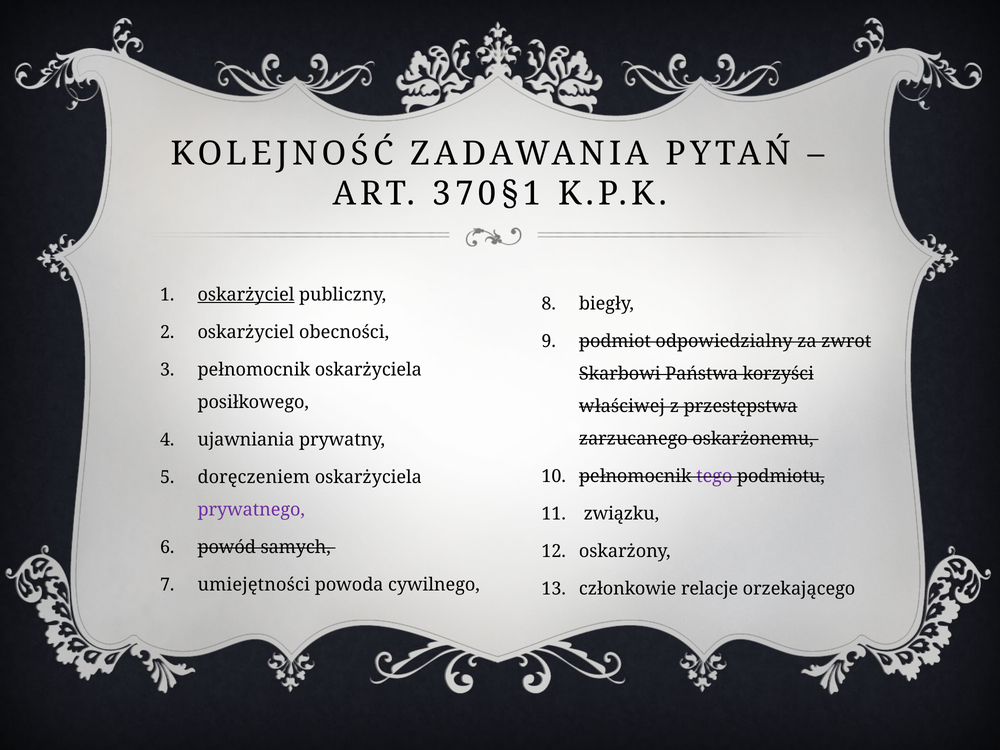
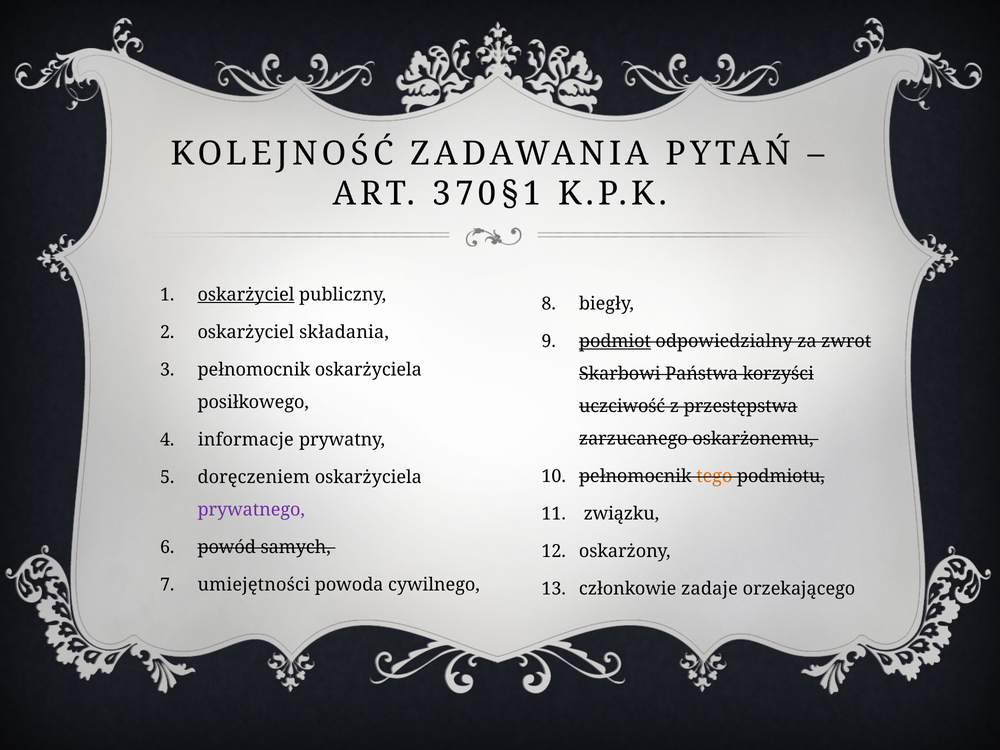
obecności: obecności -> składania (344, 332)
podmiot underline: none -> present (615, 341)
właściwej: właściwej -> uczciwość (622, 406)
ujawniania: ujawniania -> informacje (246, 440)
tego colour: purple -> orange (714, 476)
relacje: relacje -> zadaje (710, 589)
